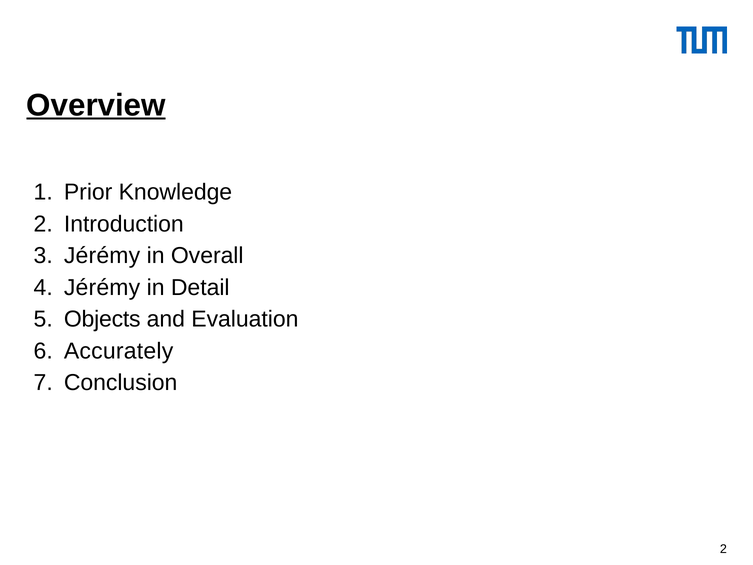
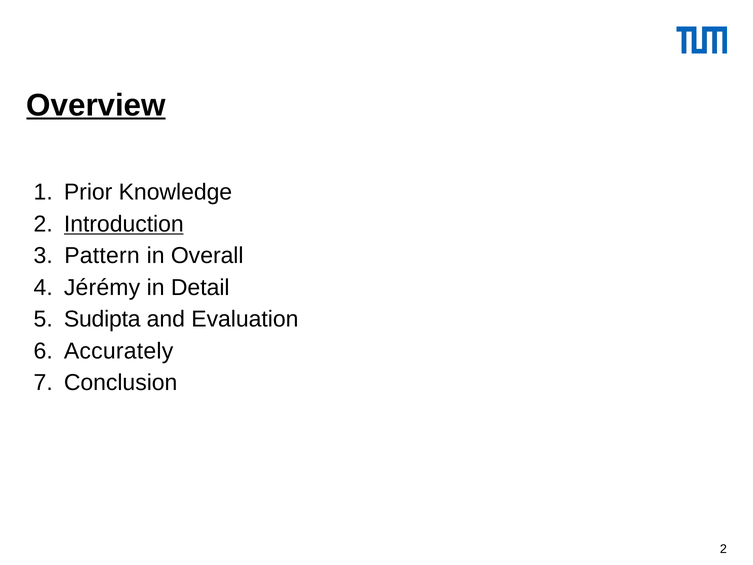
Introduction underline: none -> present (124, 224)
Jérémy: Jérémy -> Pattern (102, 256)
Objects: Objects -> Sudipta (102, 319)
